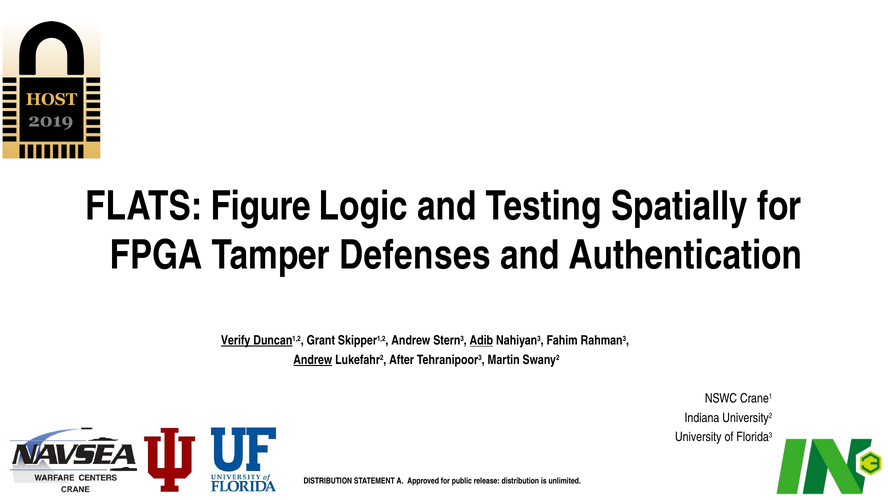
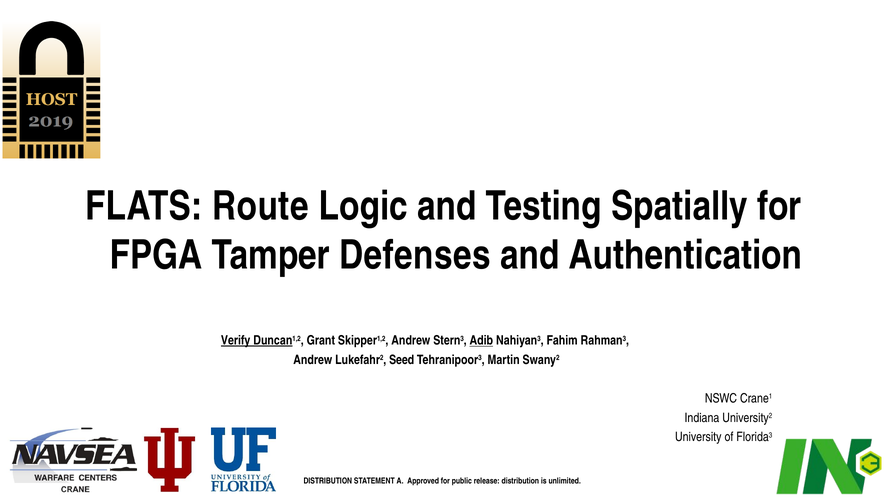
Figure: Figure -> Route (260, 206)
Andrew underline: present -> none (313, 360)
After: After -> Seed (402, 360)
